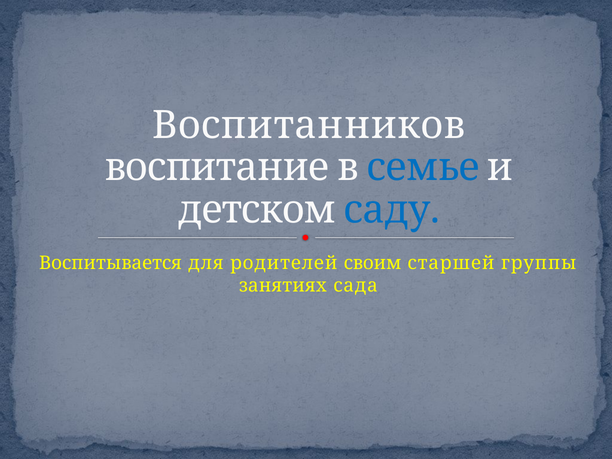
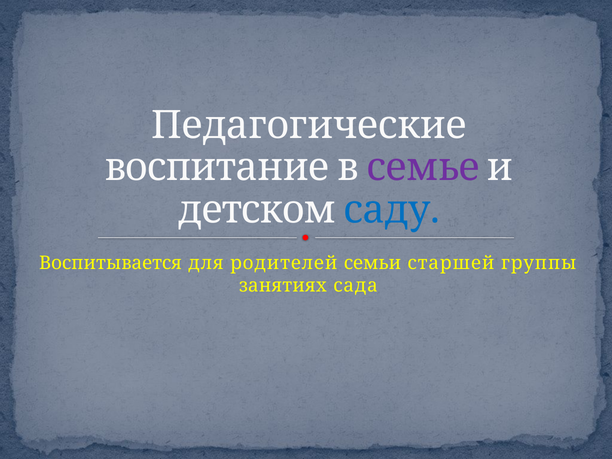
Воспитанников: Воспитанников -> Педагогические (309, 125)
семье colour: blue -> purple (423, 167)
своим: своим -> семьи (373, 263)
